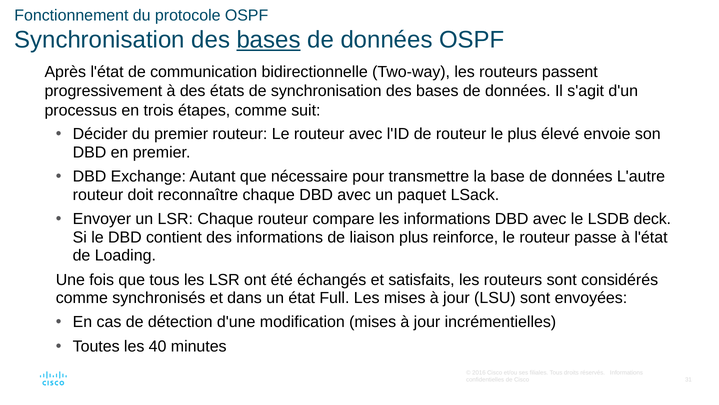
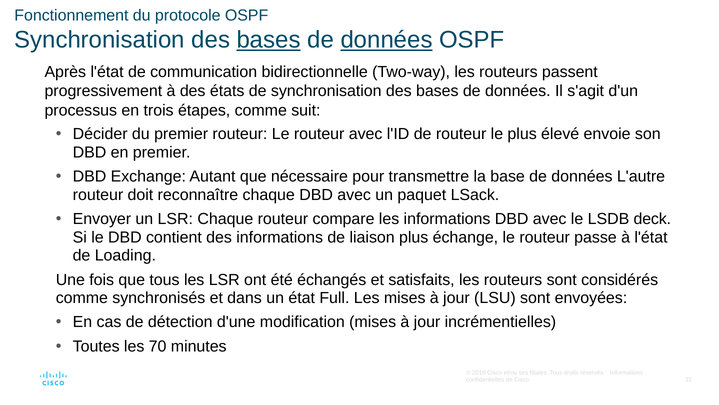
données underline: none -> present (387, 40)
reinforce: reinforce -> échange (465, 237)
40: 40 -> 70 (158, 346)
